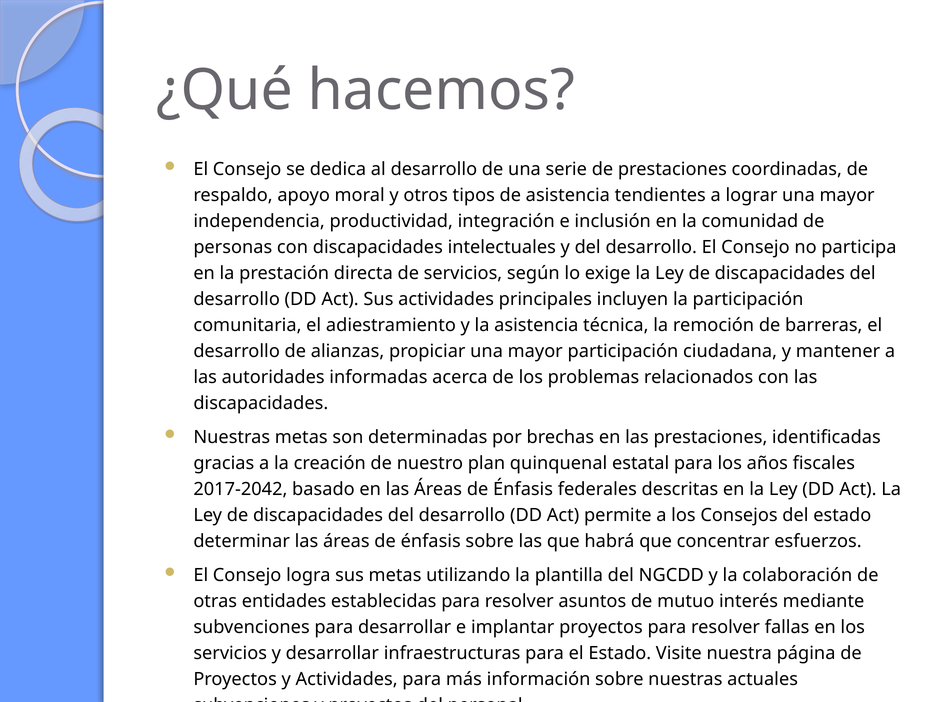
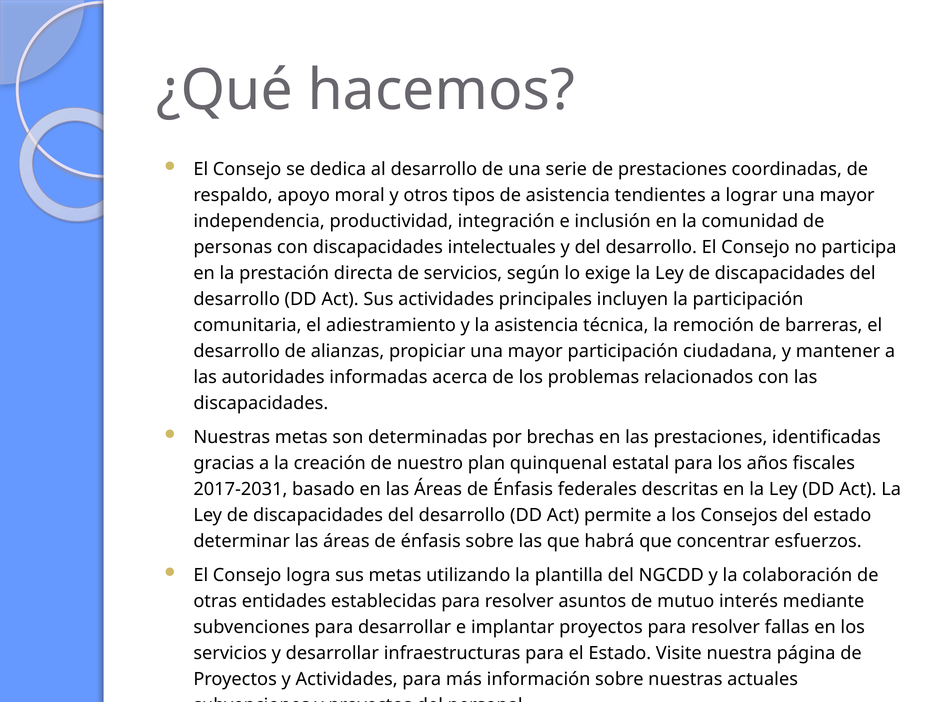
2017-2042: 2017-2042 -> 2017-2031 (240, 489)
